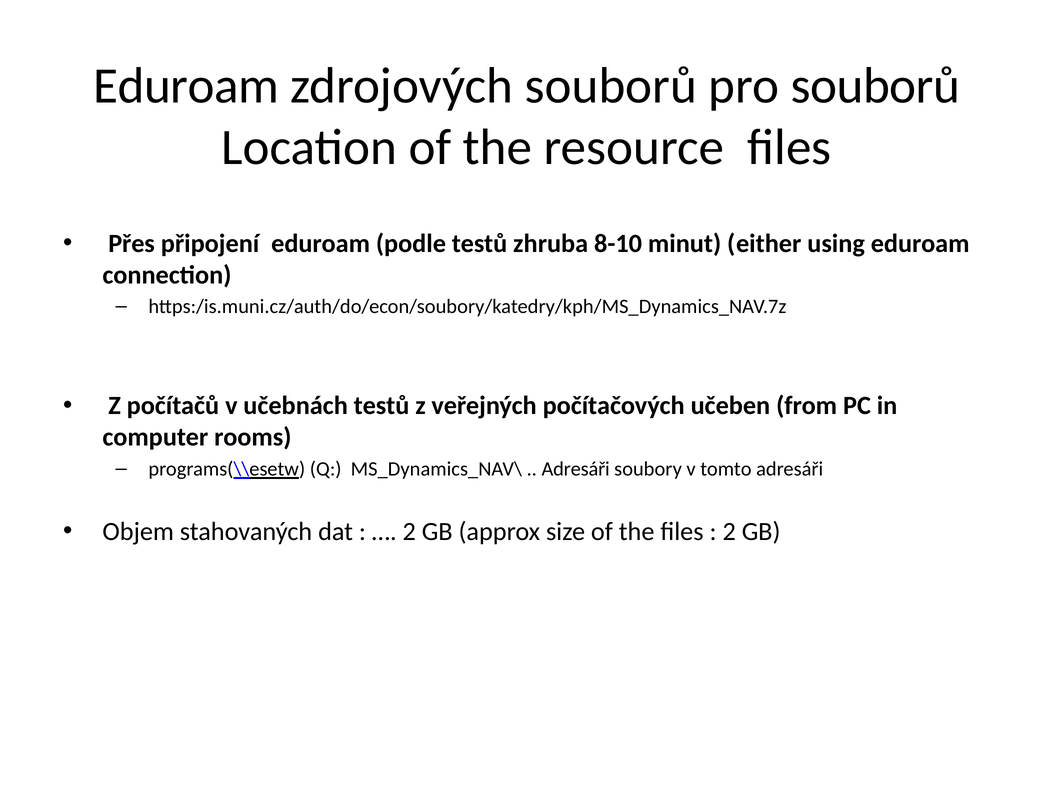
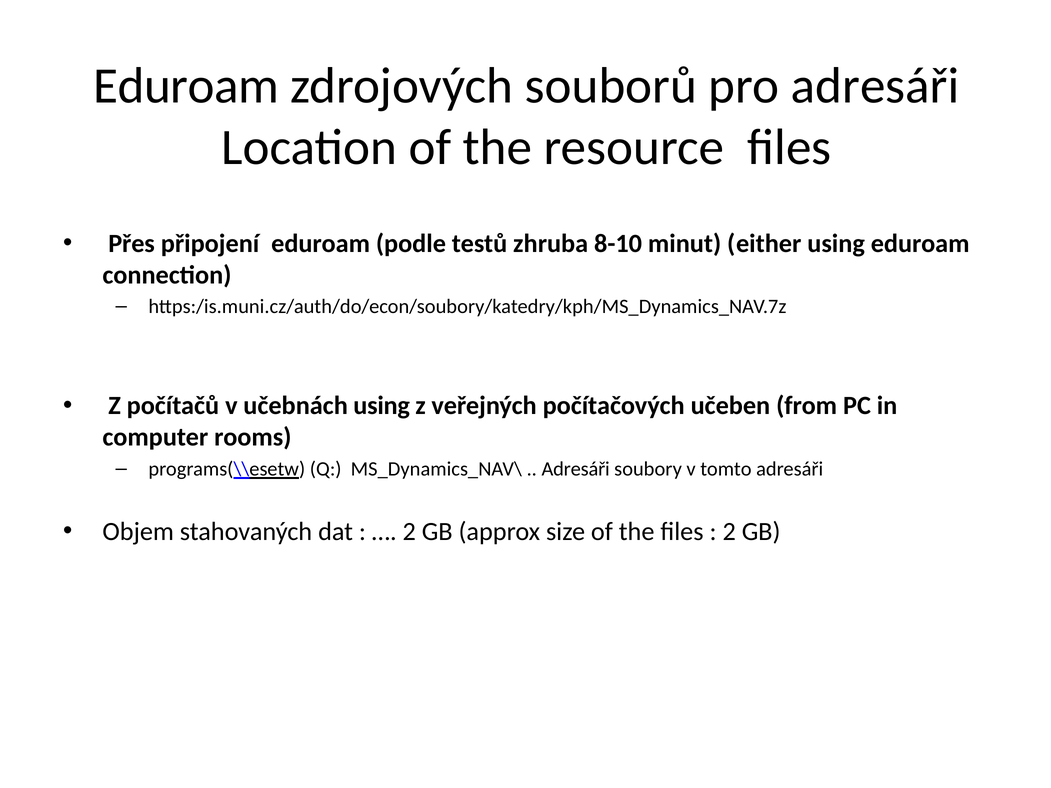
pro souborů: souborů -> adresáři (875, 86)
učebnách testů: testů -> using (382, 406)
